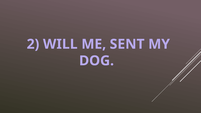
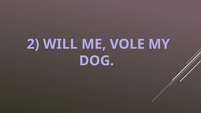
SENT: SENT -> VOLE (127, 44)
